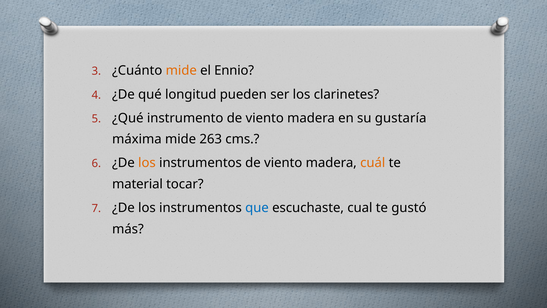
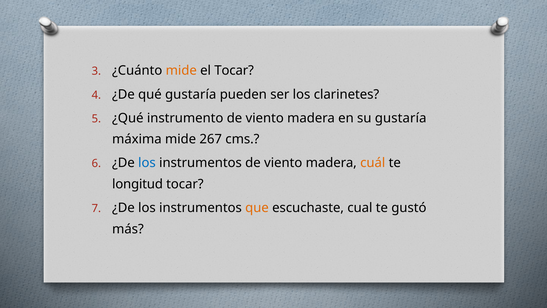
el Ennio: Ennio -> Tocar (234, 71)
qué longitud: longitud -> gustaría (191, 94)
263: 263 -> 267 (211, 139)
los colour: orange -> blue (147, 163)
material: material -> longitud (138, 184)
que colour: blue -> orange (257, 208)
